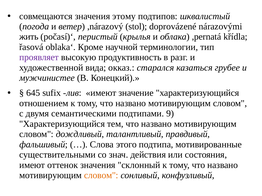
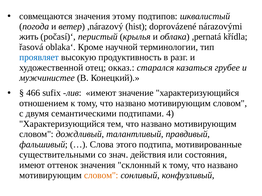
stol: stol -> hist (136, 27)
проявляет colour: purple -> blue (39, 57)
вида: вида -> отец (96, 68)
645: 645 -> 466 (33, 93)
9: 9 -> 4 (170, 114)
